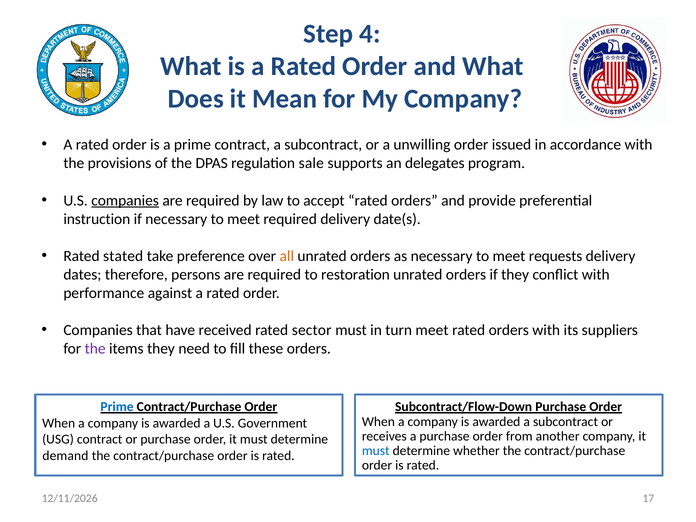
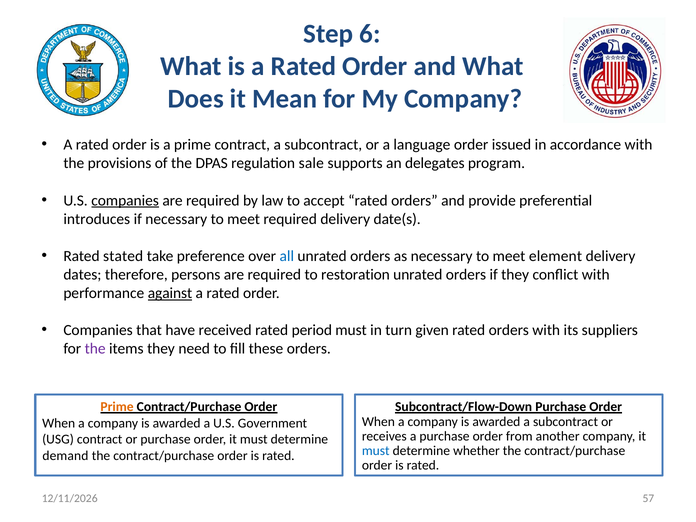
4: 4 -> 6 (370, 34)
unwilling: unwilling -> language (422, 145)
instruction: instruction -> introduces (97, 219)
all colour: orange -> blue (287, 256)
requests: requests -> element (555, 256)
against underline: none -> present (170, 293)
sector: sector -> period (312, 330)
turn meet: meet -> given (432, 330)
Prime colour: blue -> orange (117, 407)
17: 17 -> 57 (648, 498)
